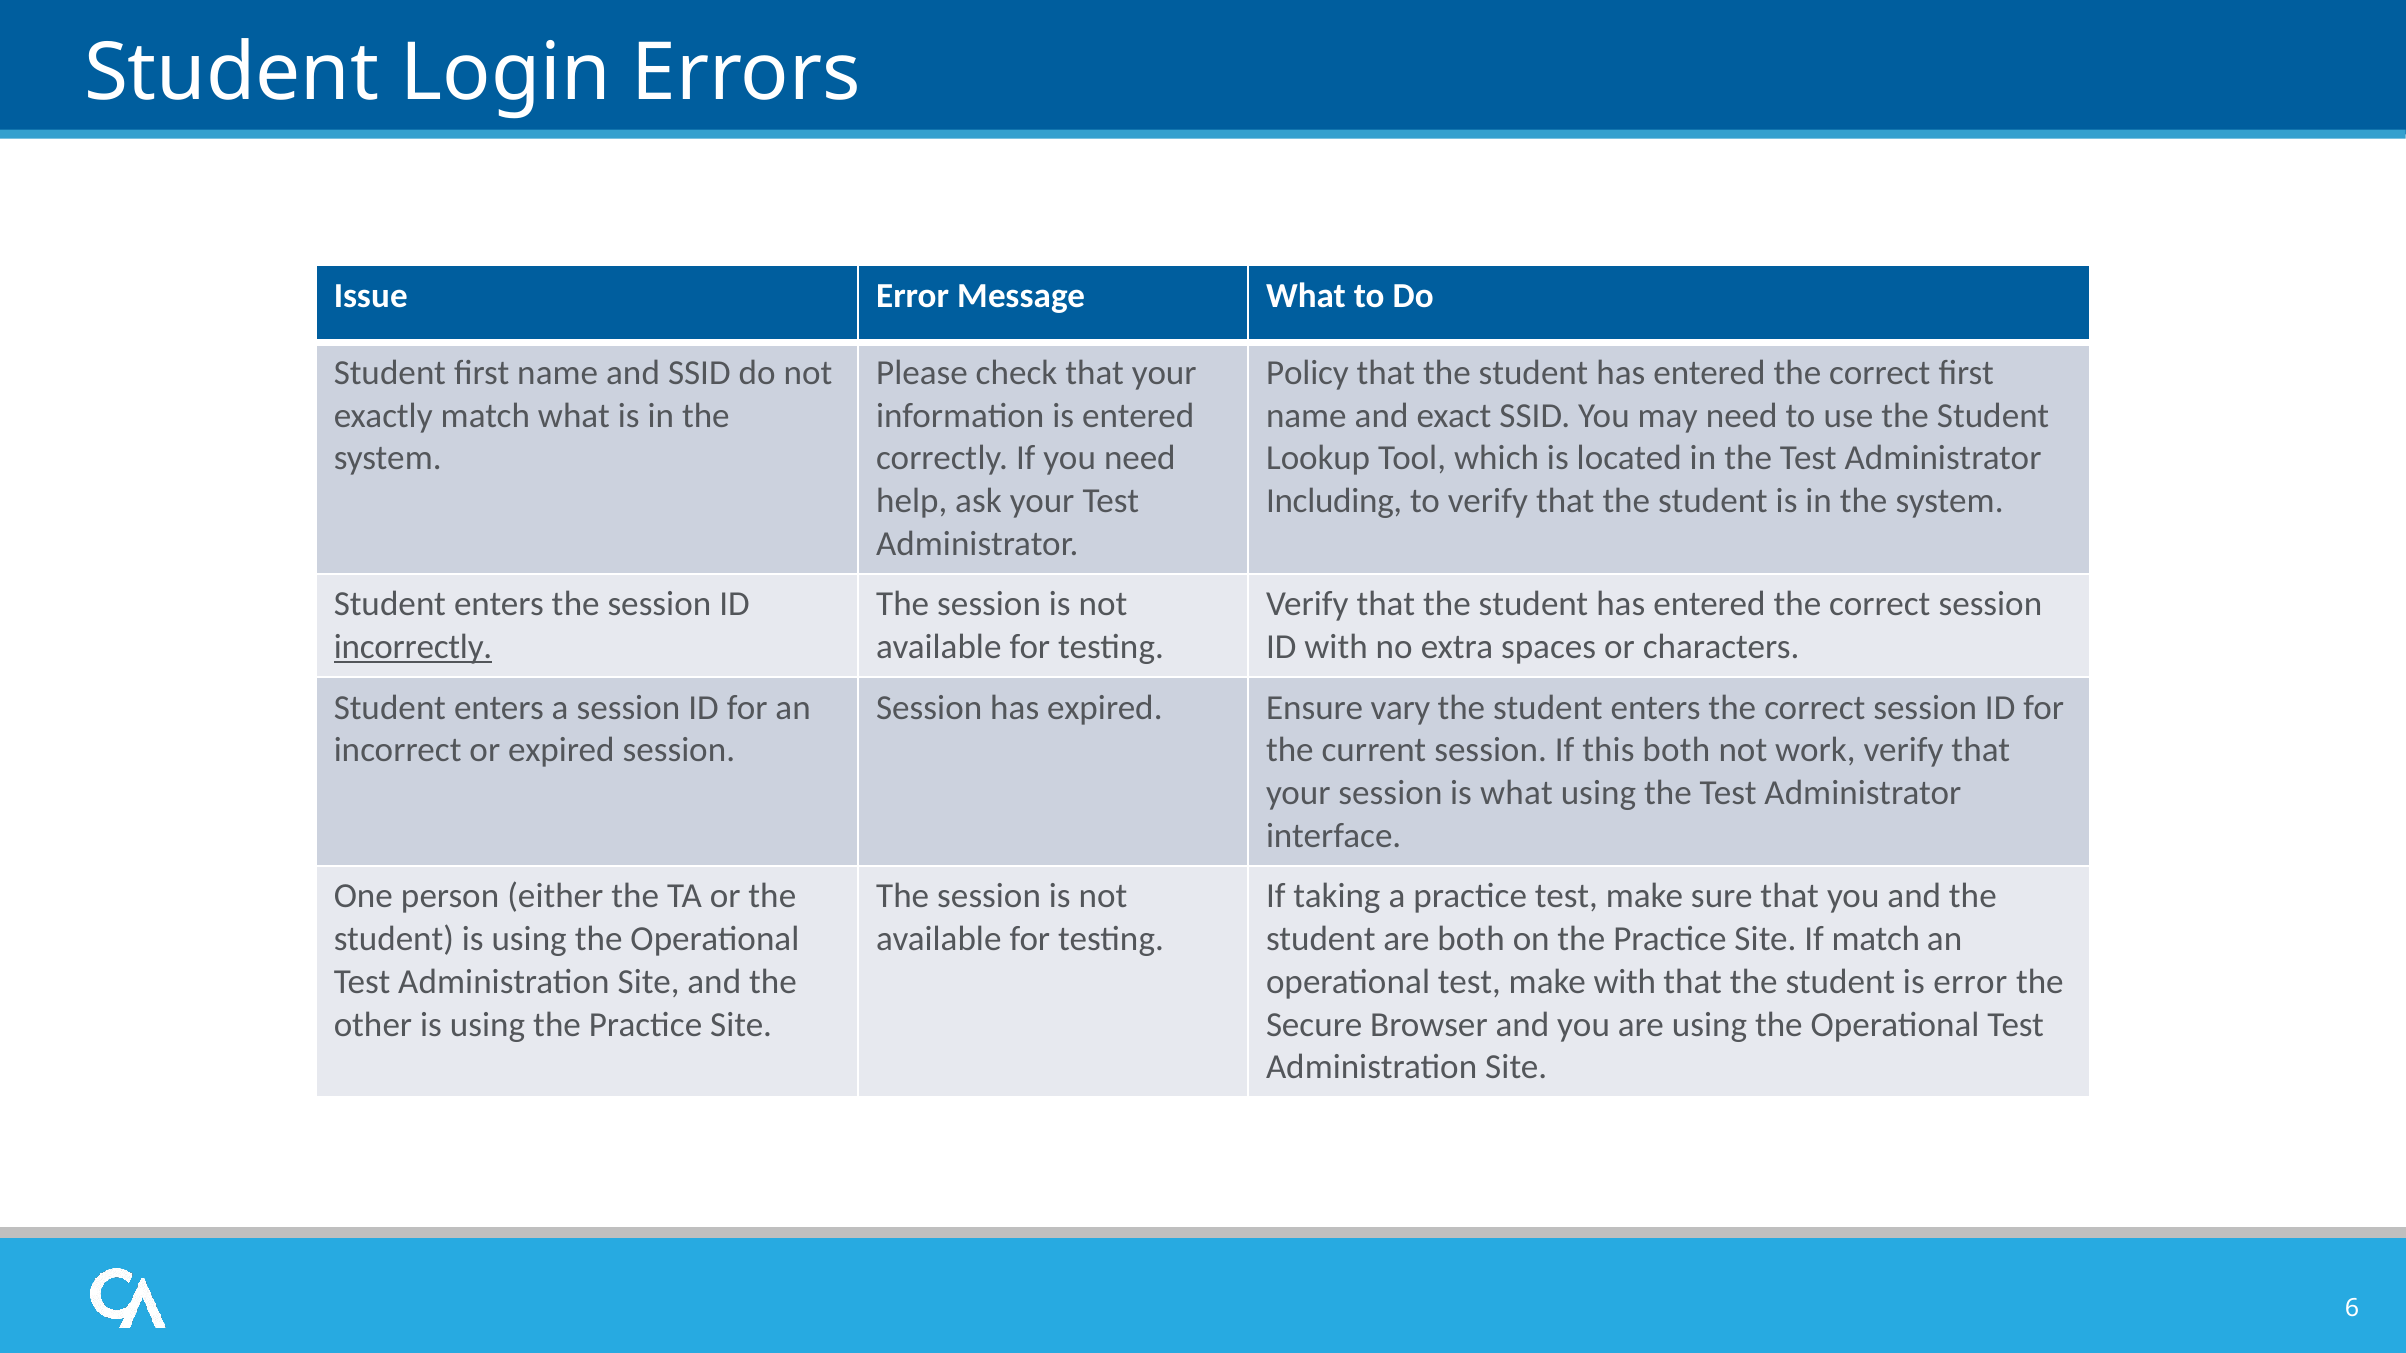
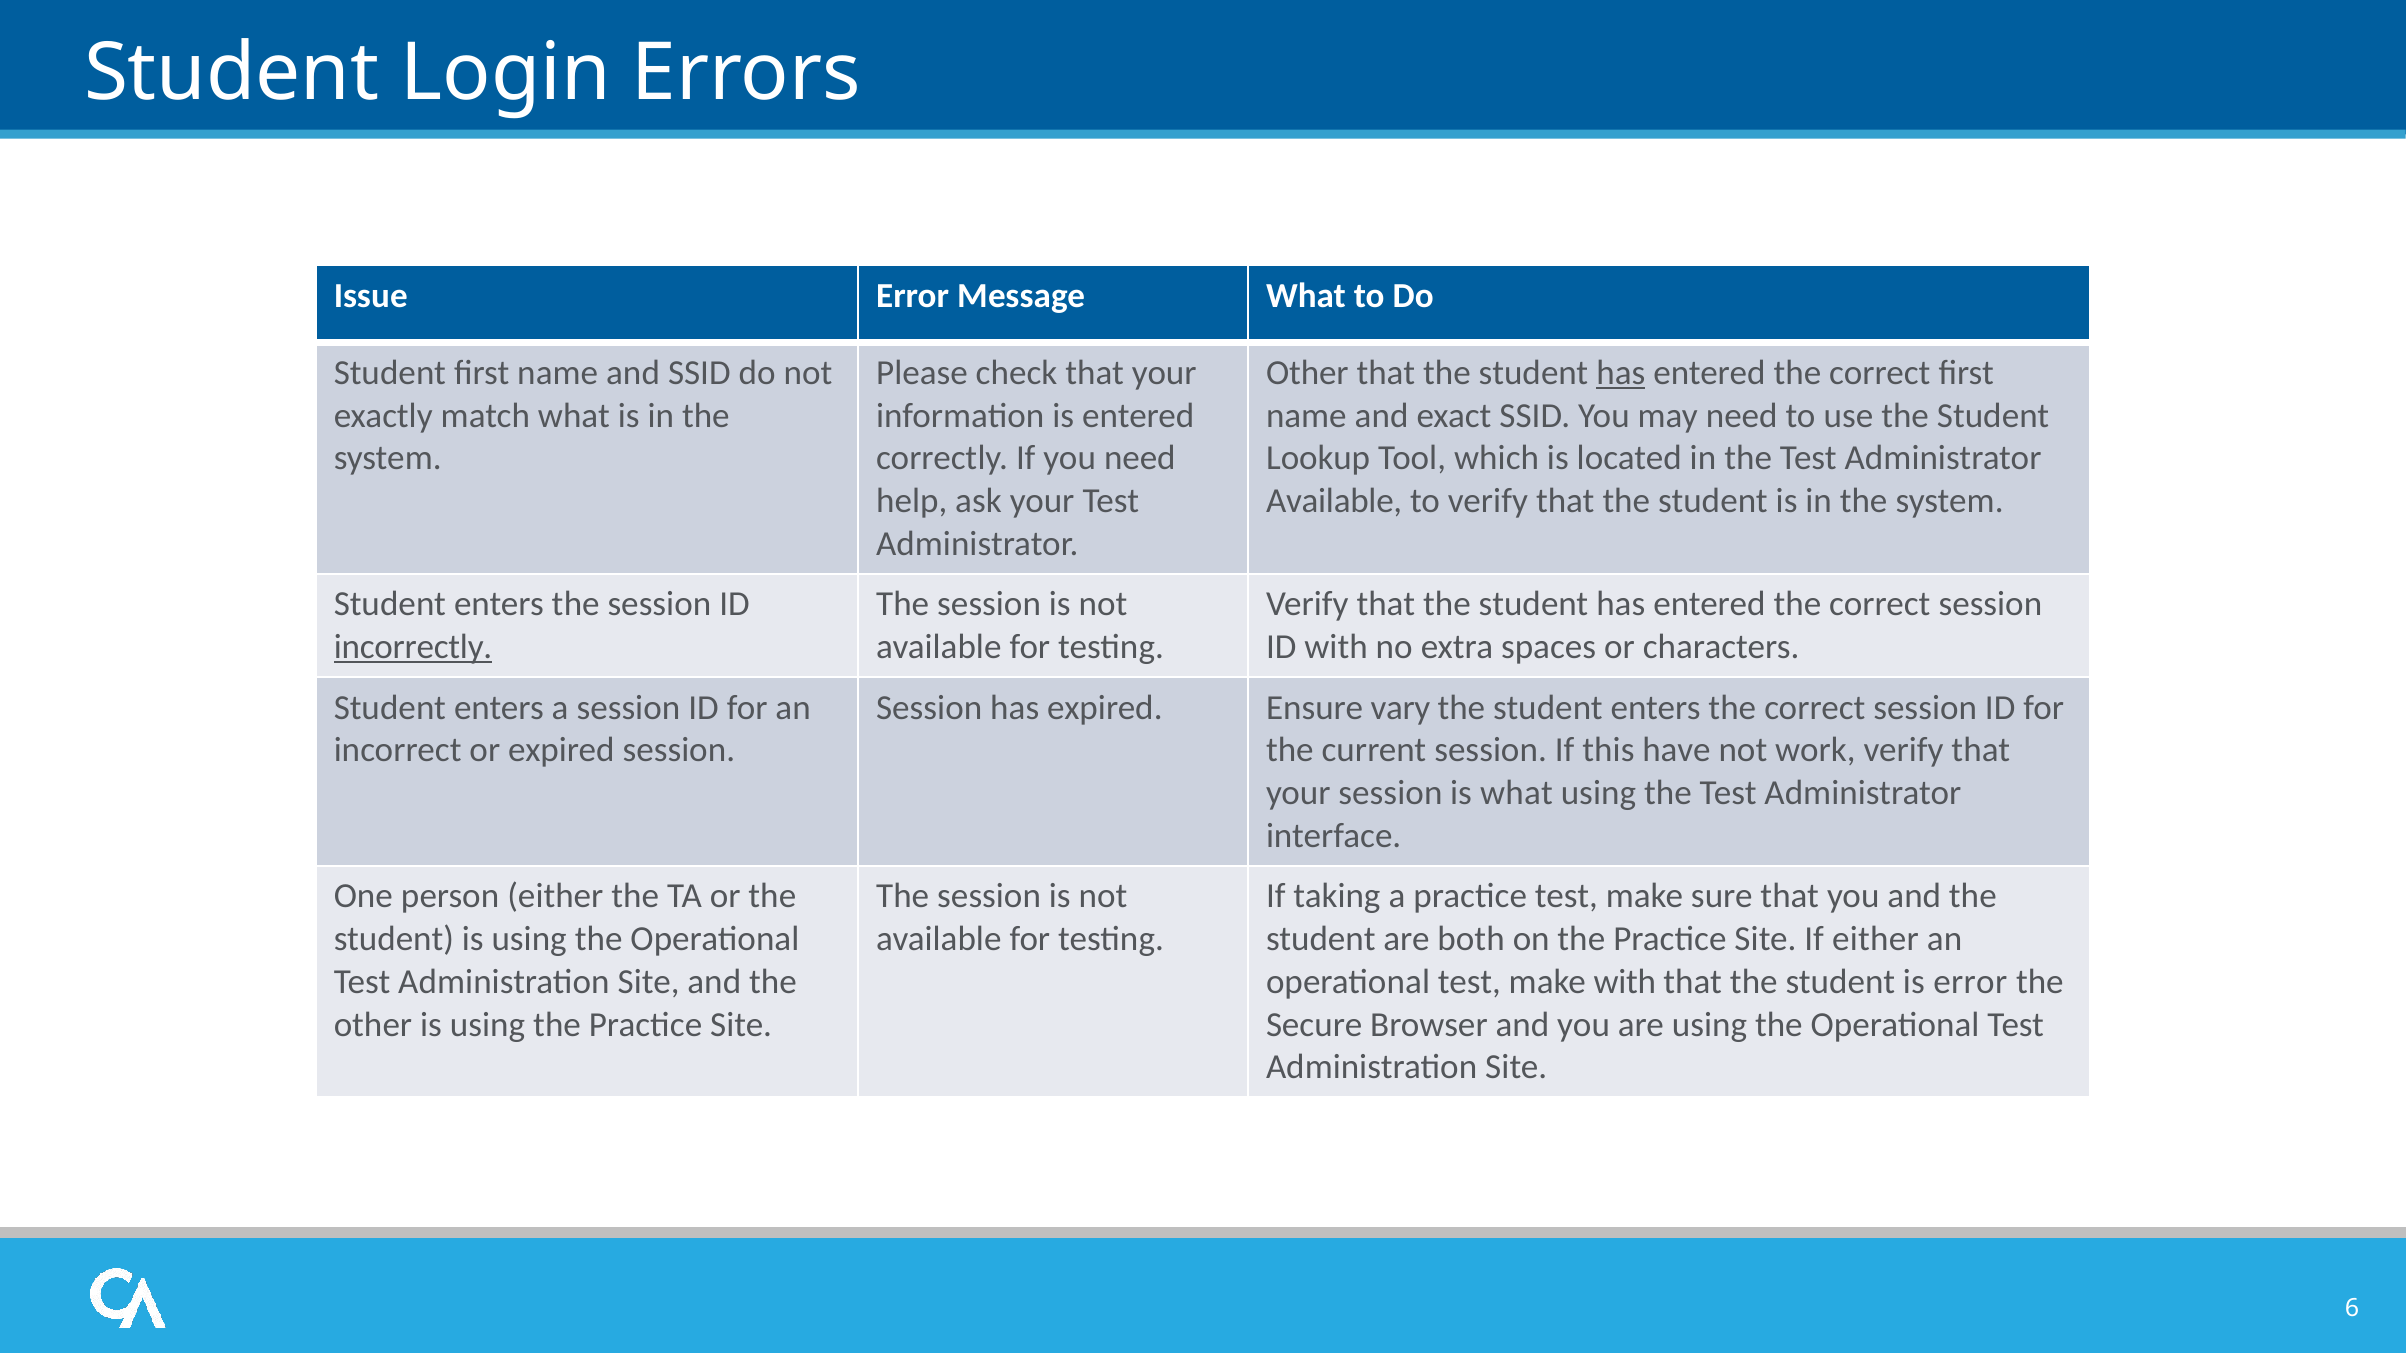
Policy: Policy -> Other (1307, 373)
has underline: none -> present (1621, 373)
Including: Including -> Available (1334, 501)
this both: both -> have (1676, 751)
If match: match -> either (1875, 939)
